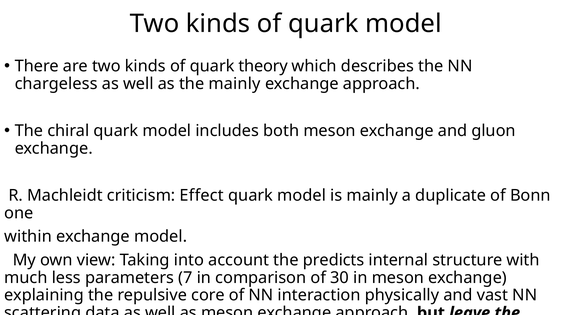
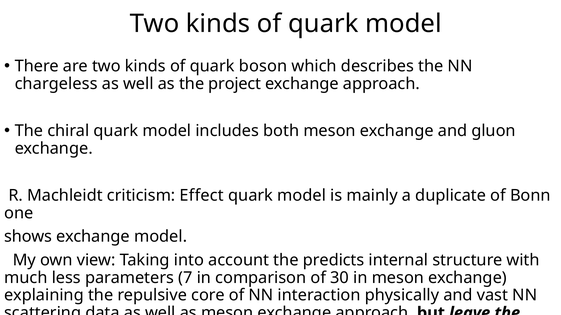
theory: theory -> boson (263, 66)
the mainly: mainly -> project (235, 84)
within: within -> shows (28, 237)
